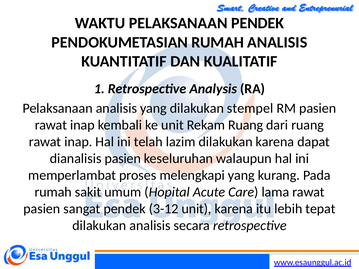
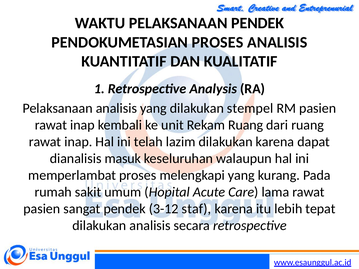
PENDOKUMETASIAN RUMAH: RUMAH -> PROSES (217, 42)
dianalisis pasien: pasien -> masuk (123, 159)
3-12 unit: unit -> staf (196, 209)
